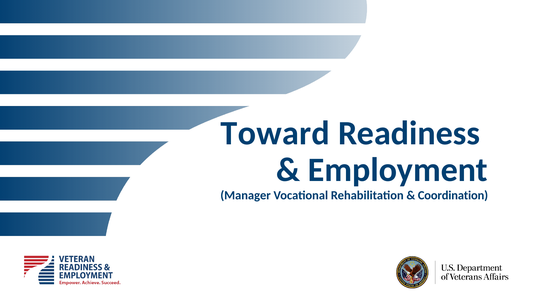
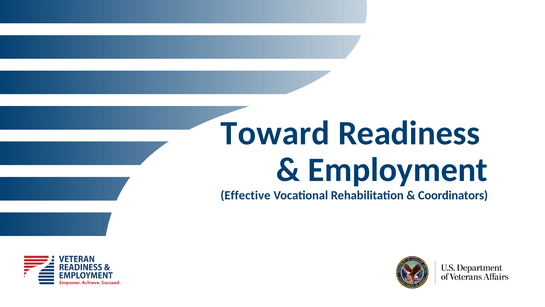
Manager: Manager -> Effective (245, 195)
Coordination: Coordination -> Coordinators (453, 195)
